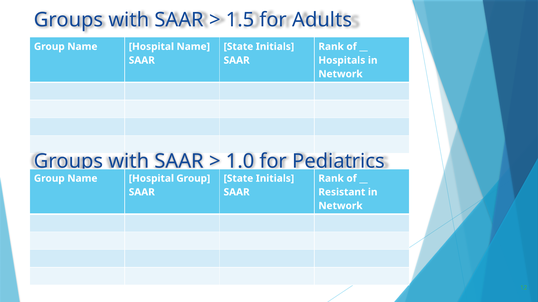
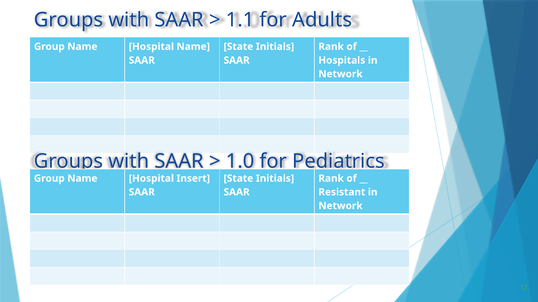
1.5: 1.5 -> 1.1 (240, 20)
Hospital Group: Group -> Insert (193, 179)
